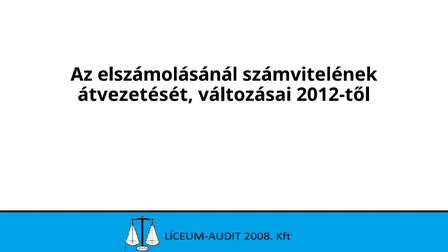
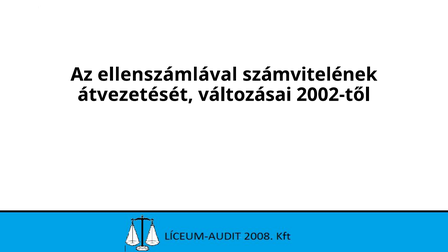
elszámolásánál: elszámolásánál -> ellenszámlával (167, 75)
2012-től: 2012-től -> 2002-től (333, 95)
